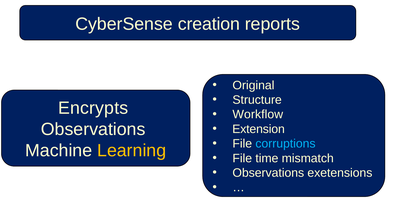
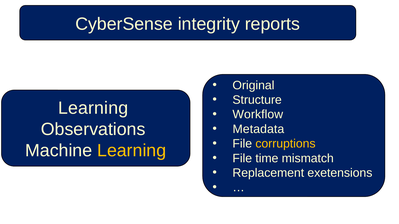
creation: creation -> integrity (209, 24)
Encrypts: Encrypts -> Learning (93, 108)
Extension: Extension -> Metadata (258, 129)
corruptions colour: light blue -> yellow (285, 144)
Observations: Observations -> Replacement (268, 173)
